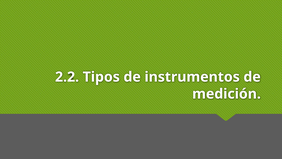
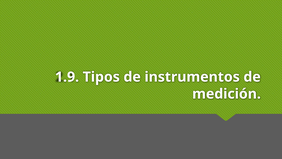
2.2: 2.2 -> 1.9 (67, 77)
